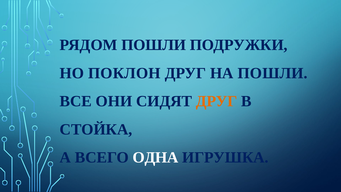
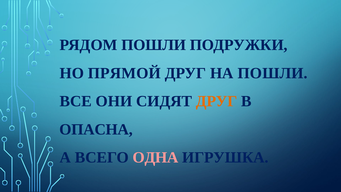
ПОКЛОН: ПОКЛОН -> ПРЯМОЙ (124, 73)
СТОЙКА: СТОЙКА -> ОПАСНА (96, 129)
ОДНА colour: white -> pink (155, 157)
